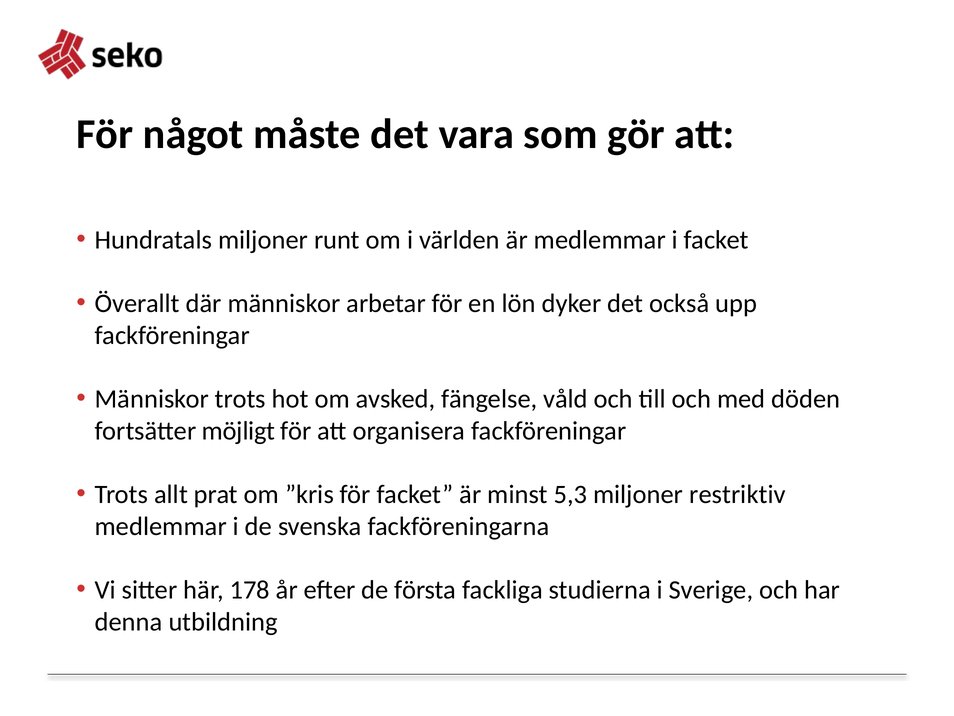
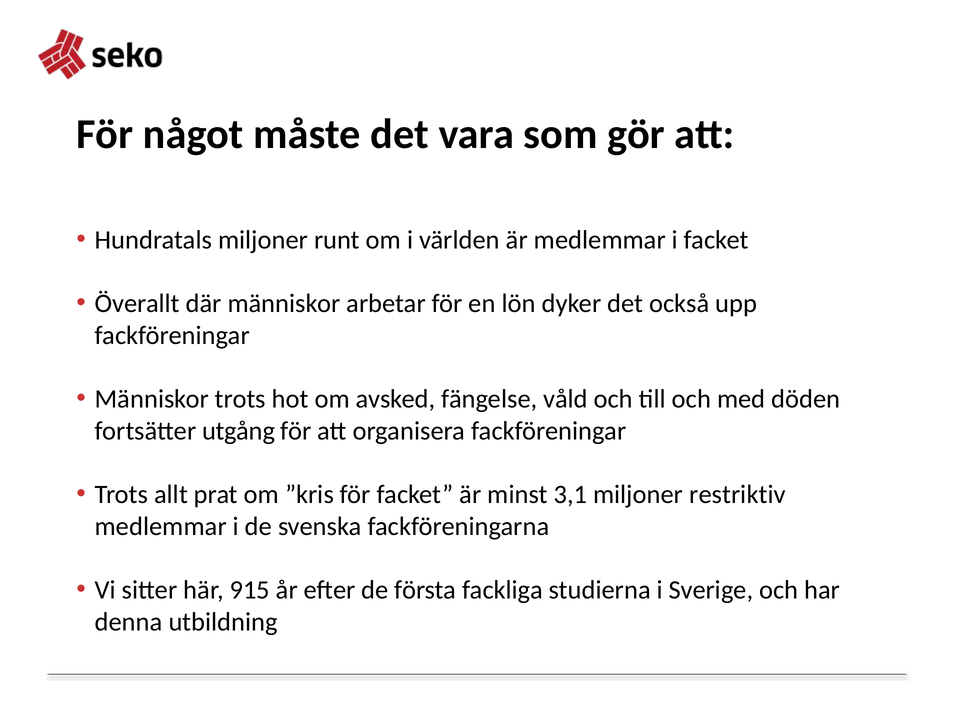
möjligt: möjligt -> utgång (239, 431)
5,3: 5,3 -> 3,1 (570, 494)
178: 178 -> 915 (250, 590)
